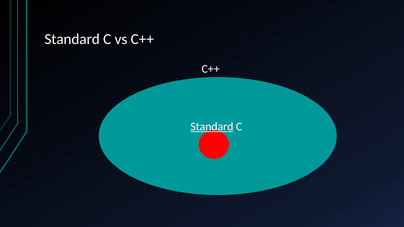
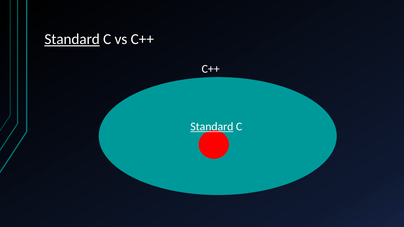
Standard underline: none -> present (72, 39)
